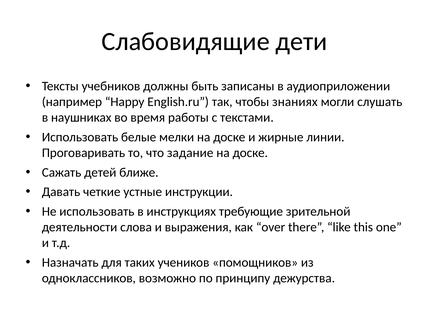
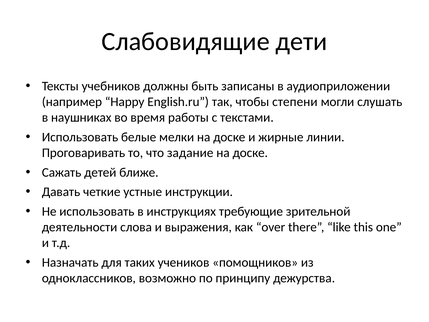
знаниях: знаниях -> степени (295, 102)
